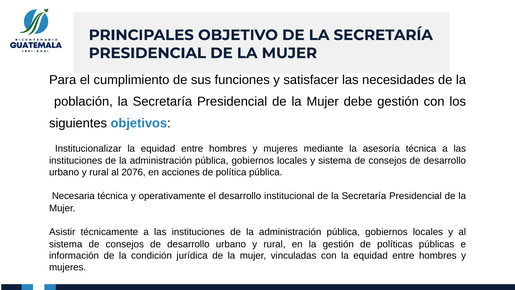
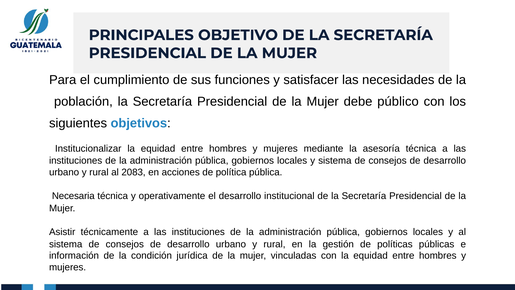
debe gestión: gestión -> público (398, 101)
2076: 2076 -> 2083 (134, 172)
